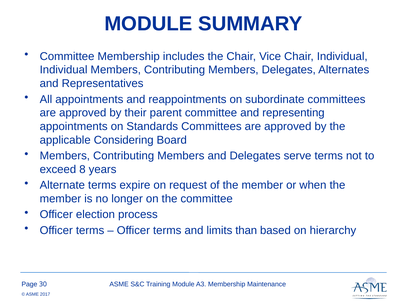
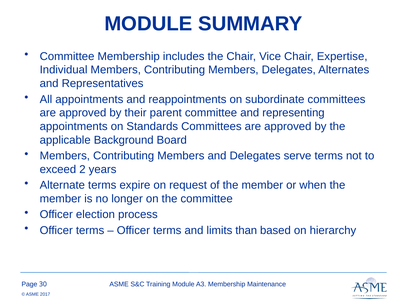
Chair Individual: Individual -> Expertise (342, 56)
Considering: Considering -> Background (124, 140)
8: 8 -> 2 (82, 170)
